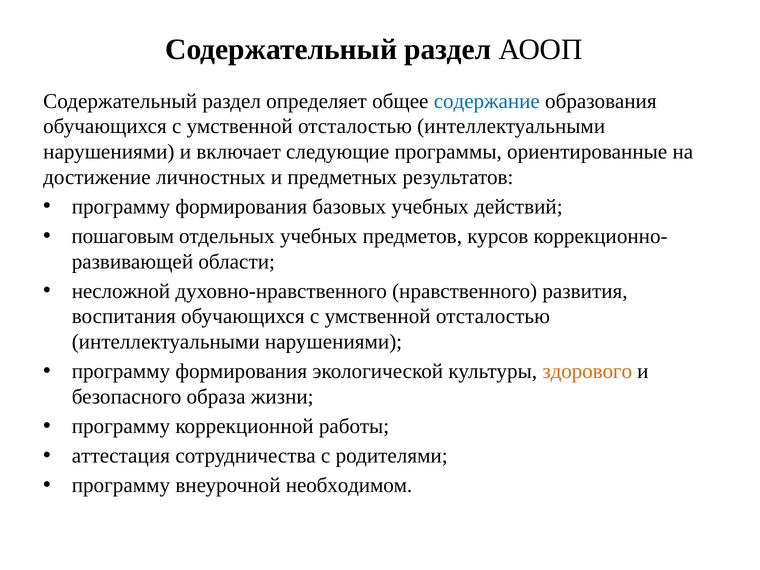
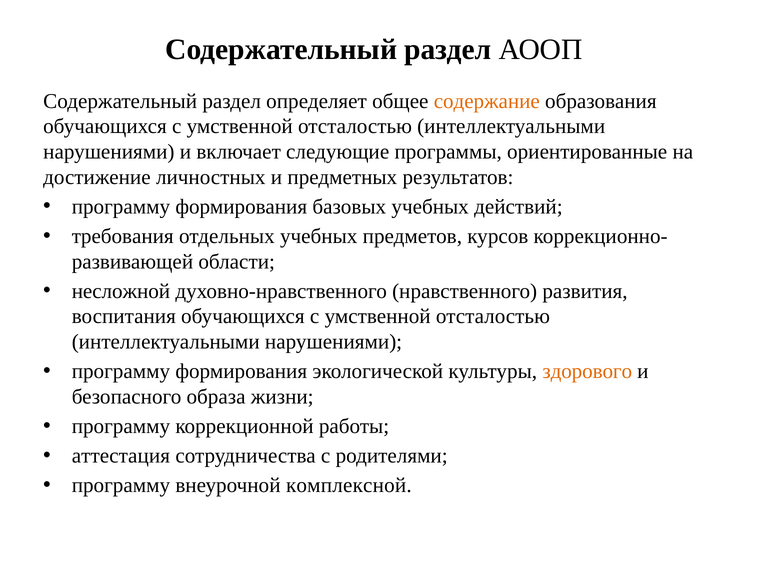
содержание colour: blue -> orange (487, 101)
пошаговым: пошаговым -> требования (123, 236)
необходимом: необходимом -> комплексной (349, 485)
